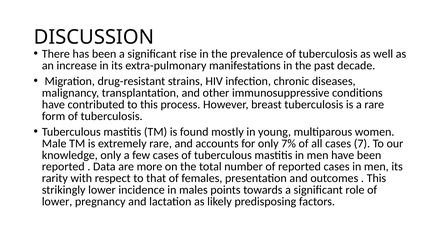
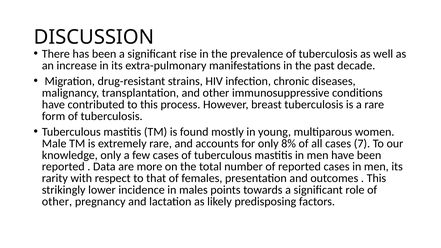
7%: 7% -> 8% (289, 144)
lower: lower -> other (57, 202)
